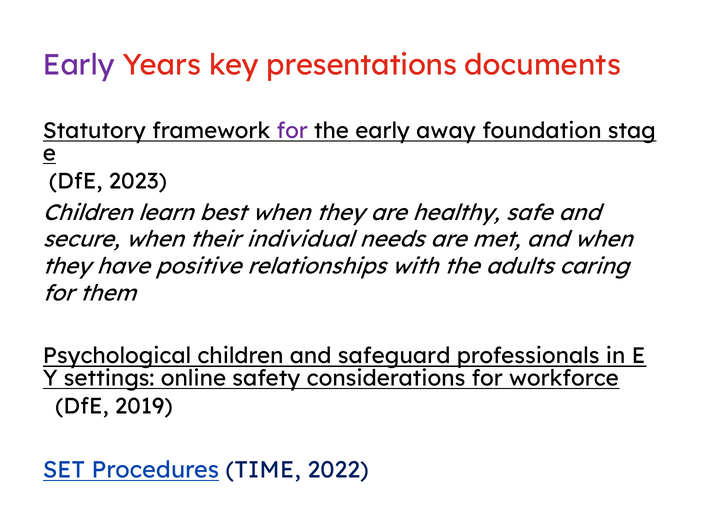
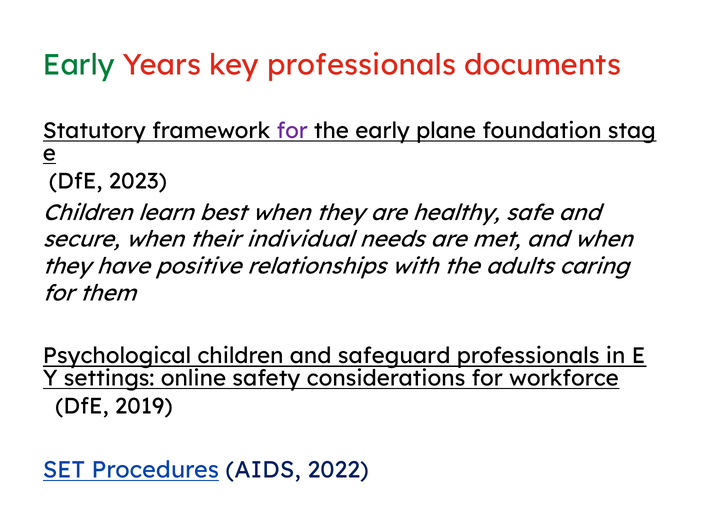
Early colour: purple -> green (79, 65)
key presentations: presentations -> professionals (362, 65)
away: away -> plane (446, 131)
TIME: TIME -> AIDS (263, 470)
